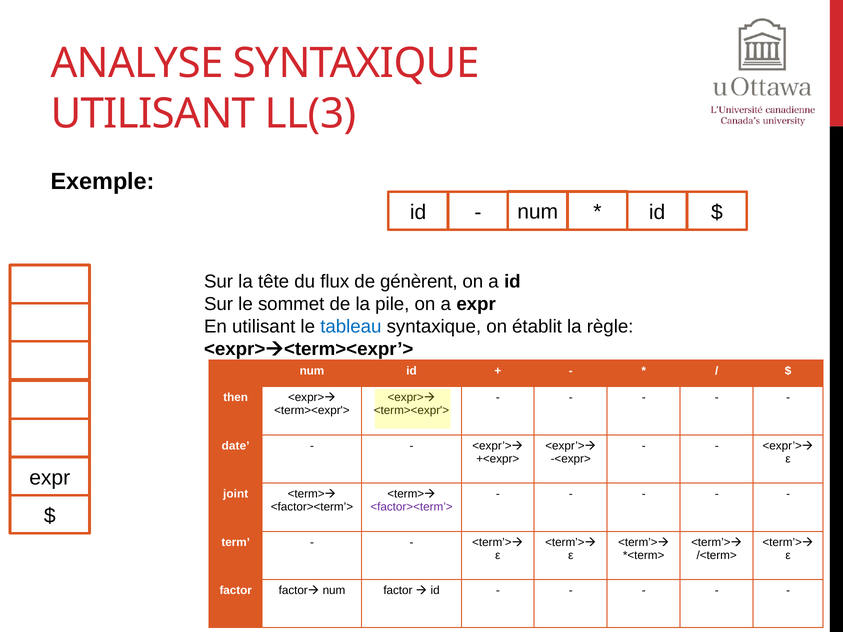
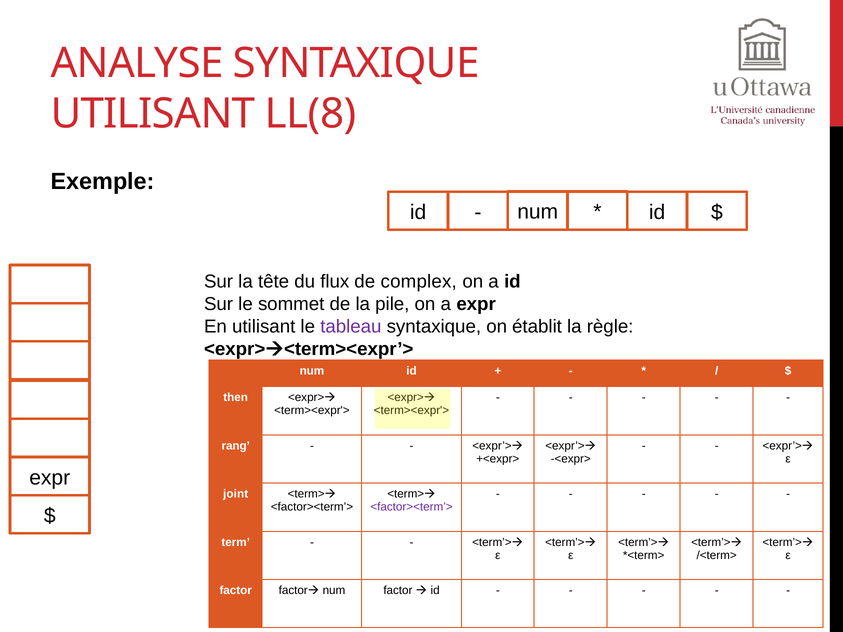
LL(3: LL(3 -> LL(8 (310, 114)
génèrent: génèrent -> complex (419, 282)
tableau colour: blue -> purple (351, 327)
date: date -> rang (236, 446)
